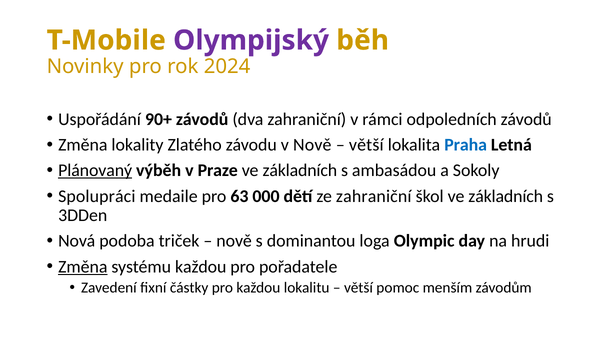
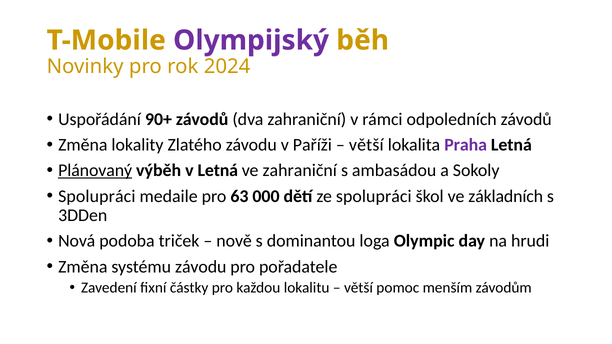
v Nově: Nově -> Paříži (312, 145)
Praha colour: blue -> purple (466, 145)
v Praze: Praze -> Letná (218, 171)
základních: základních -> zahraniční (300, 171)
ze zahraniční: zahraniční -> spolupráci (374, 196)
Změna underline: present -> none (83, 267)
systému každou: každou -> závodu (201, 267)
